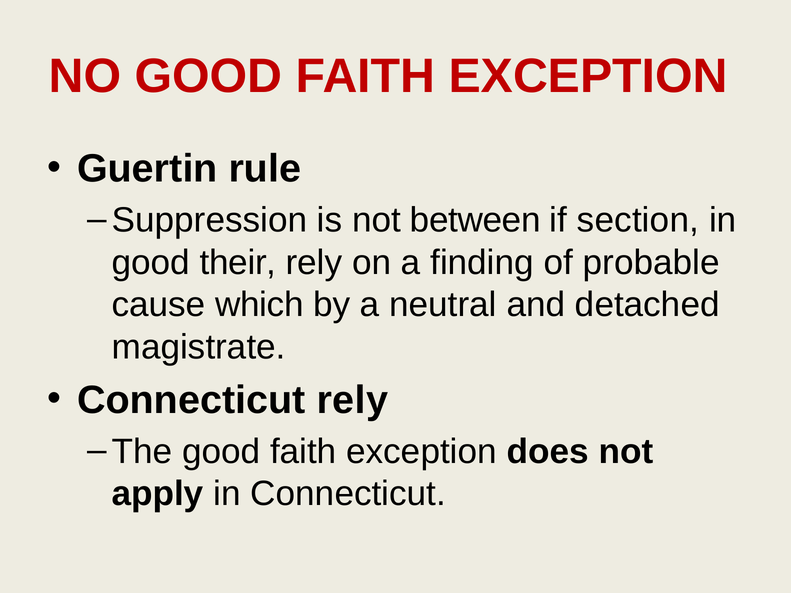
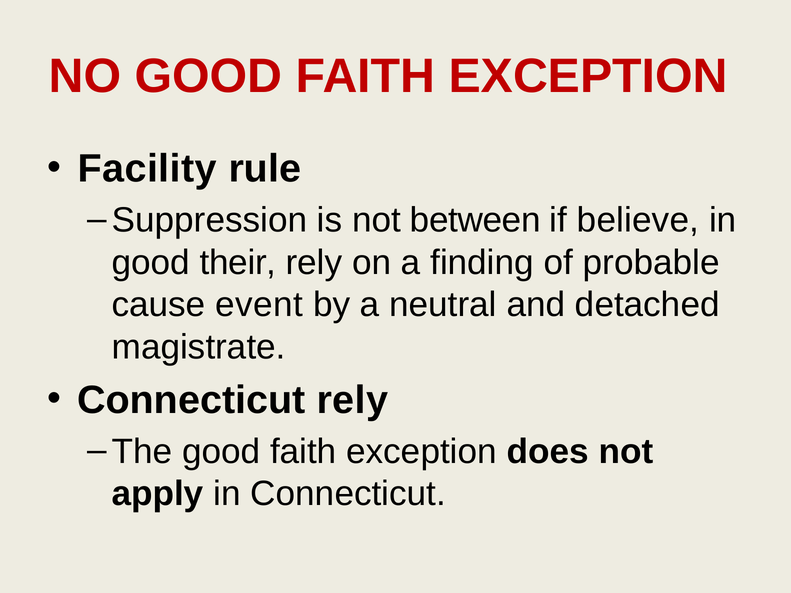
Guertin: Guertin -> Facility (147, 169)
section: section -> believe (638, 220)
which: which -> event (259, 305)
